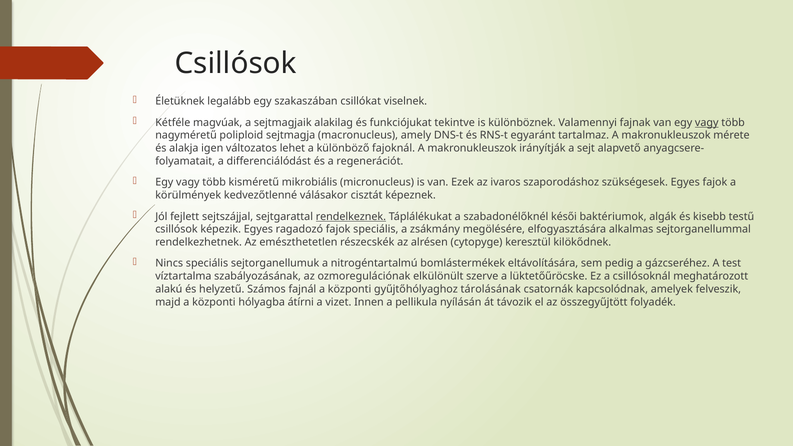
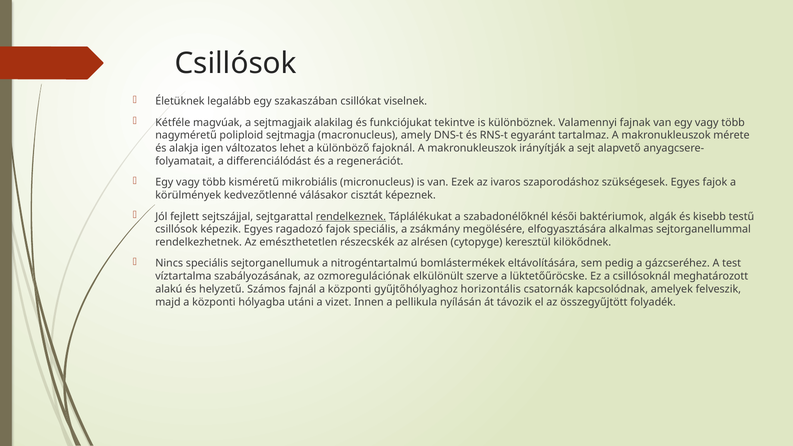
vagy underline: present -> none (707, 123)
tárolásának: tárolásának -> horizontális (491, 289)
átírni: átírni -> utáni (301, 302)
